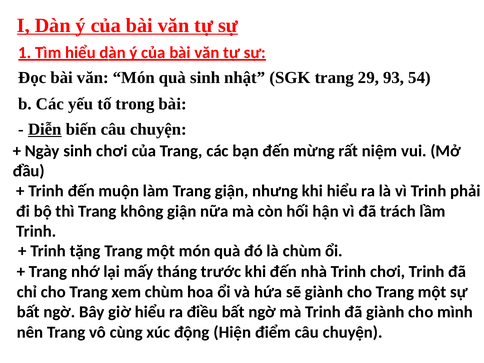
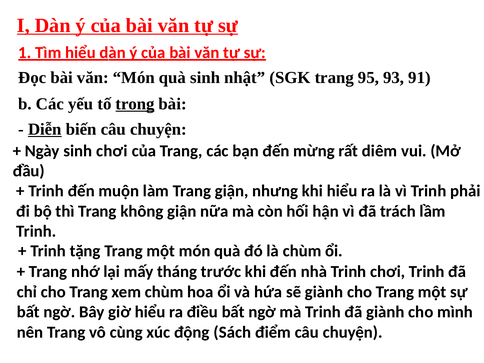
29: 29 -> 95 (368, 78)
54: 54 -> 91 (419, 78)
trong underline: none -> present (135, 104)
niệm: niệm -> diêm (380, 151)
Hiện: Hiện -> Sách (232, 332)
